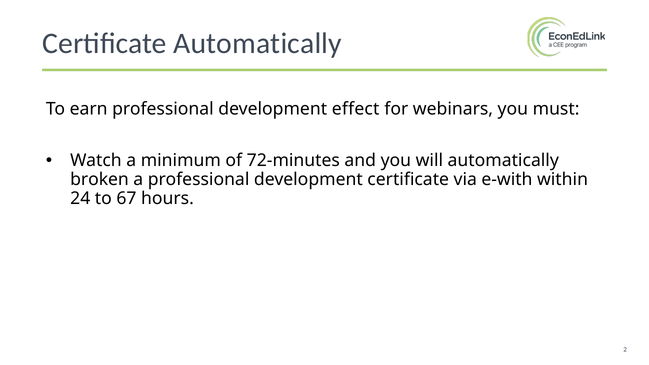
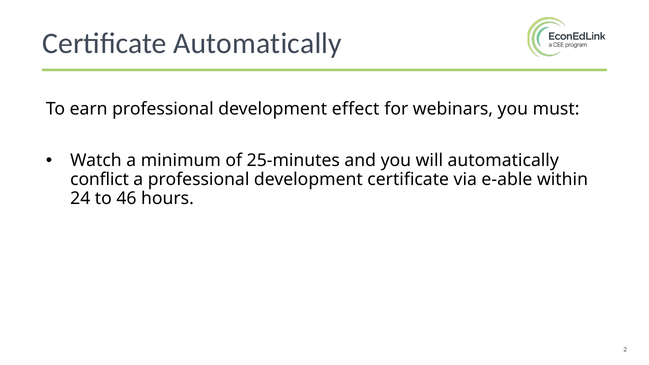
72-minutes: 72-minutes -> 25-minutes (293, 160)
broken: broken -> conflict (100, 179)
e-with: e-with -> e-able (507, 179)
67: 67 -> 46 (126, 198)
